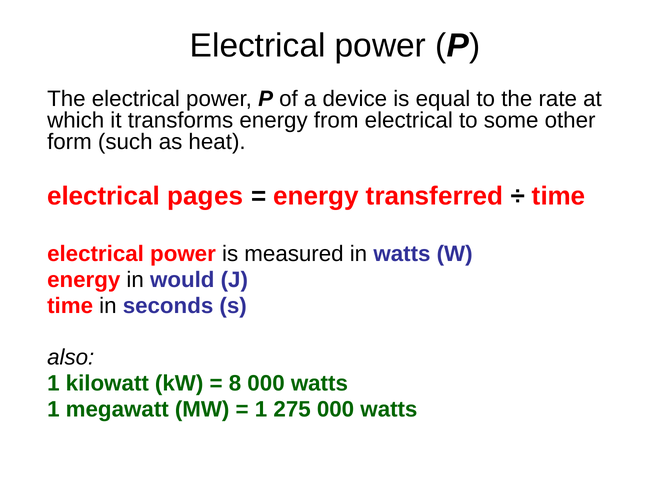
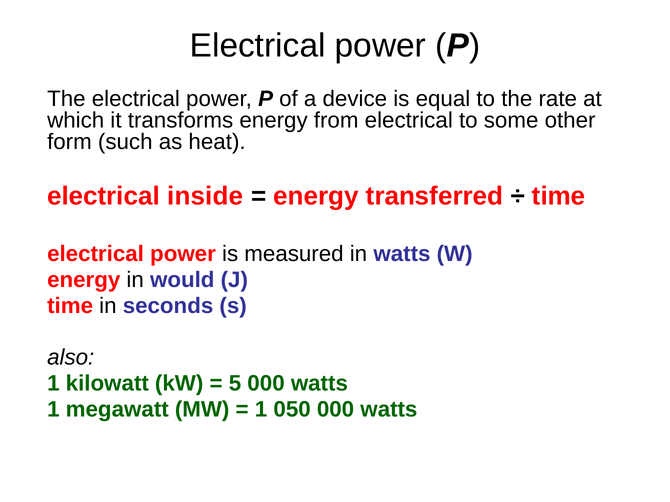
pages: pages -> inside (205, 196)
8: 8 -> 5 (235, 384)
275: 275 -> 050 (292, 410)
